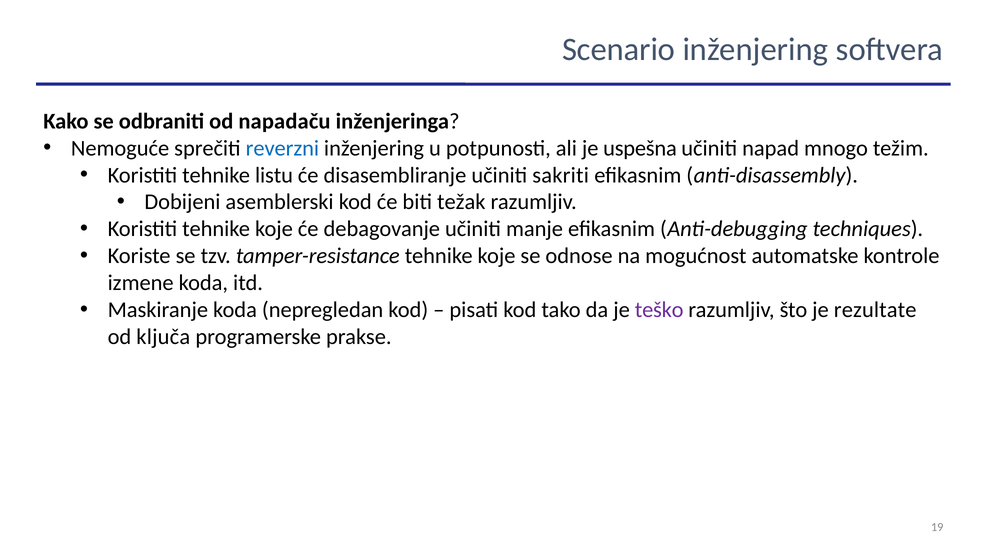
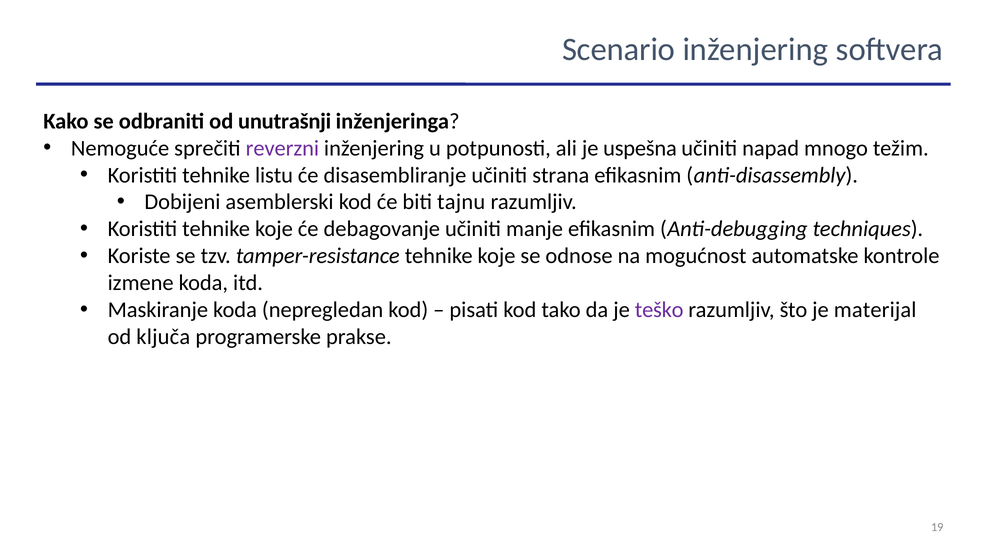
napadaču: napadaču -> unutrašnji (285, 121)
reverzni colour: blue -> purple (282, 148)
sakriti: sakriti -> strana (561, 175)
težak: težak -> tajnu (461, 202)
rezultate: rezultate -> materijal (875, 310)
